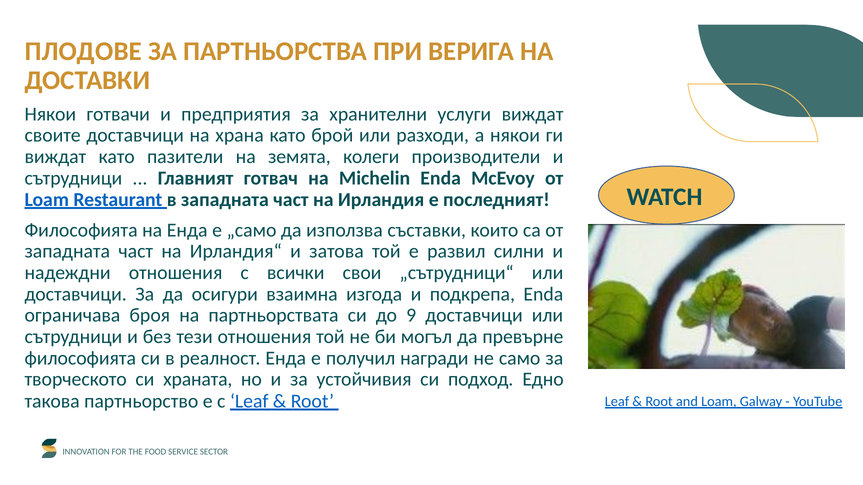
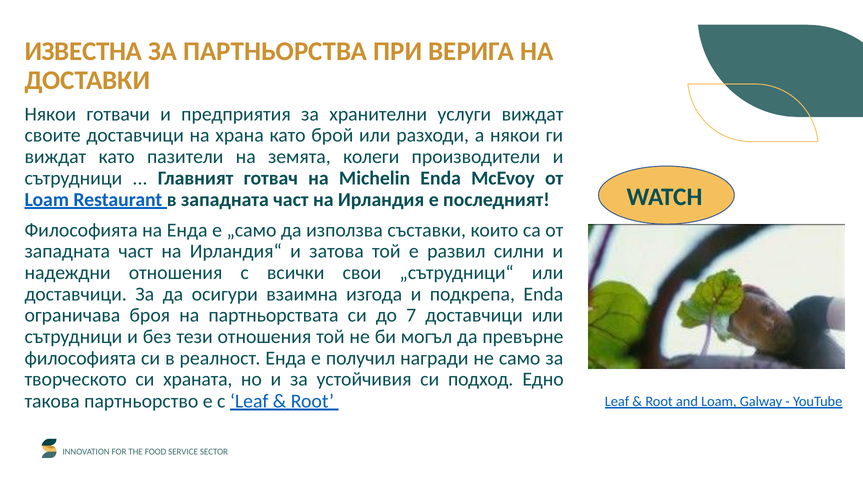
ПЛОДОВЕ: ПЛОДОВЕ -> ИЗВЕСТНА (83, 51)
9: 9 -> 7 (411, 316)
